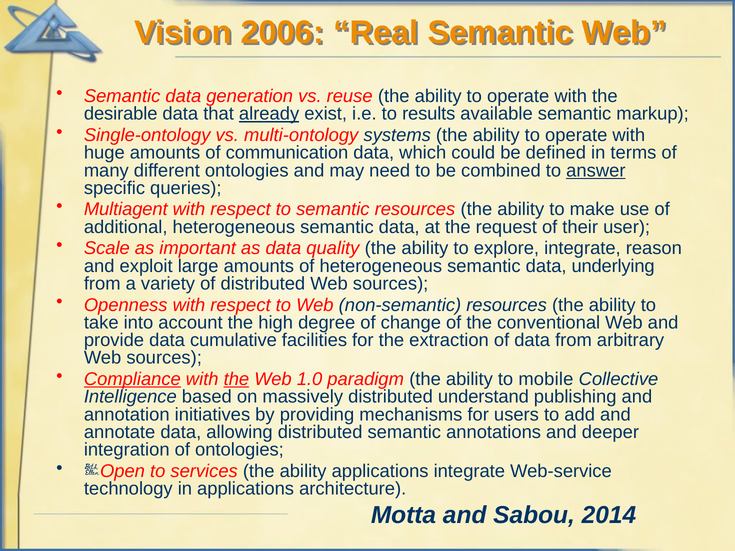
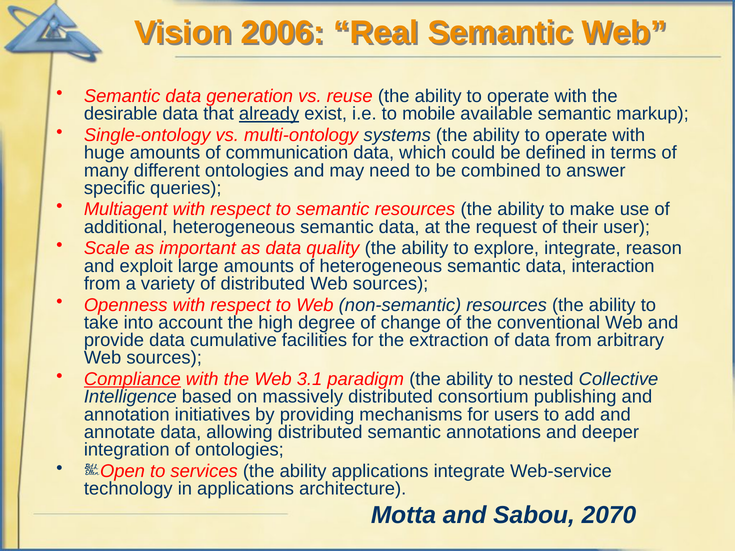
results: results -> mobile (429, 114)
answer underline: present -> none (596, 171)
underlying: underlying -> interaction (613, 266)
the underline: present -> none (236, 379)
1.0: 1.0 -> 3.1 (310, 379)
mobile: mobile -> nested (546, 379)
understand: understand -> consortium (483, 397)
2014: 2014 -> 2070 (609, 516)
